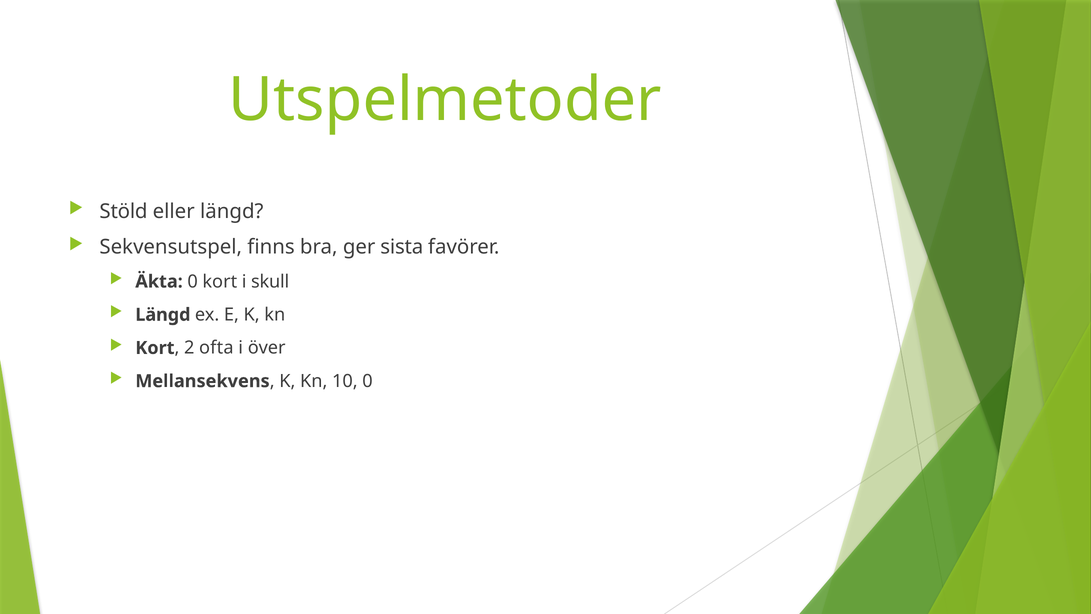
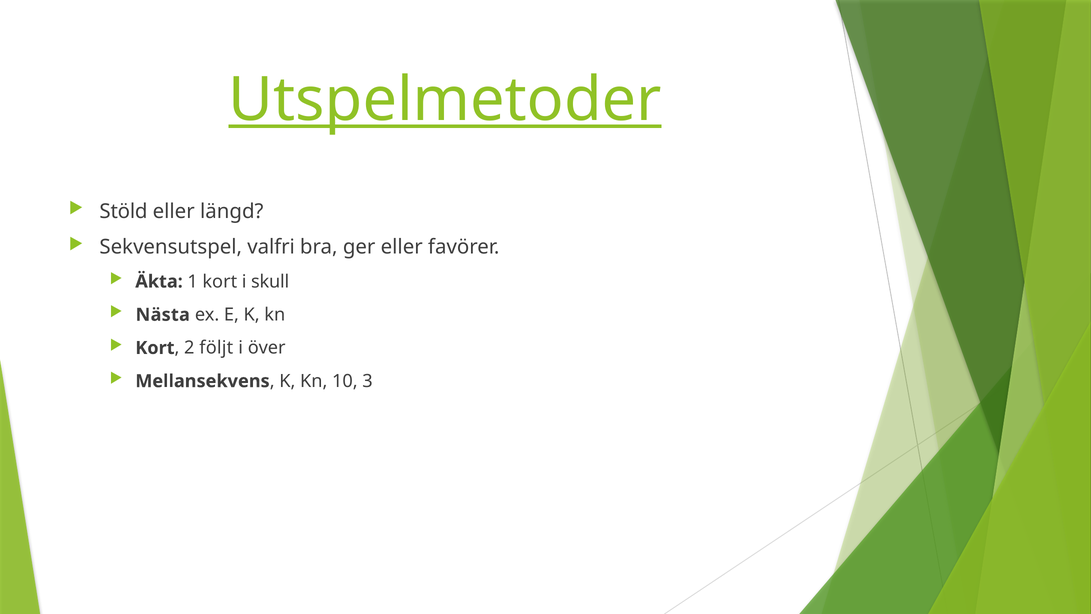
Utspelmetoder underline: none -> present (445, 100)
finns: finns -> valfri (271, 247)
ger sista: sista -> eller (402, 247)
Äkta 0: 0 -> 1 (193, 281)
Längd: Längd -> Nästa (163, 315)
ofta: ofta -> följt (216, 348)
10 0: 0 -> 3 (367, 381)
